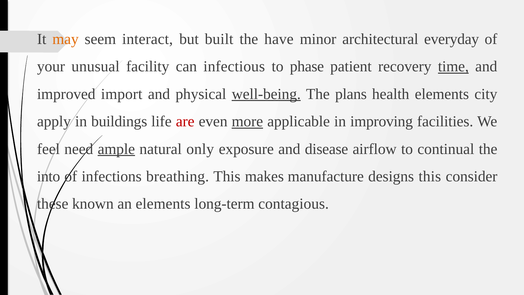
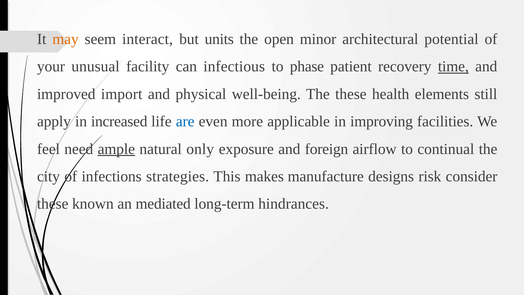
built: built -> units (219, 39)
have: have -> open (279, 39)
everyday: everyday -> potential (451, 39)
well-being underline: present -> none (266, 94)
The plans: plans -> these (351, 94)
city: city -> still (486, 94)
buildings: buildings -> increased (119, 121)
are colour: red -> blue (185, 121)
more underline: present -> none (247, 121)
disease: disease -> foreign (327, 149)
into: into -> city (48, 176)
breathing: breathing -> strategies (178, 176)
designs this: this -> risk (430, 176)
an elements: elements -> mediated (163, 204)
contagious: contagious -> hindrances (294, 204)
